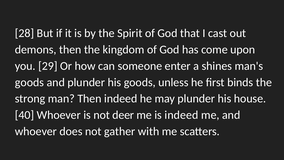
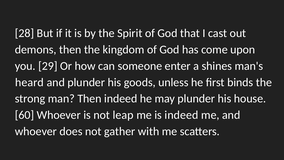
goods: goods -> heard (29, 82)
40: 40 -> 60 (25, 115)
deer: deer -> leap (123, 115)
